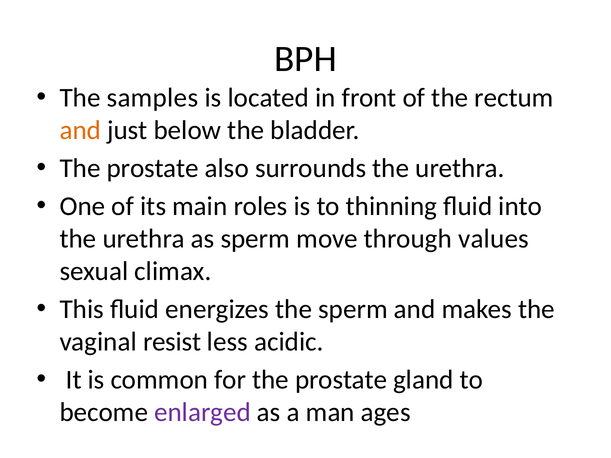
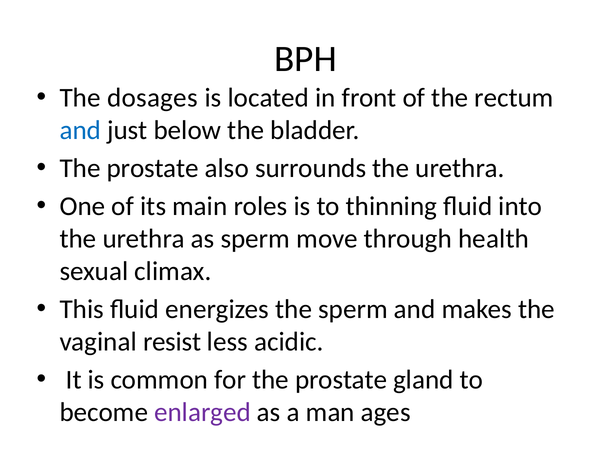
samples: samples -> dosages (153, 98)
and colour: orange -> blue (80, 130)
values: values -> health (494, 239)
